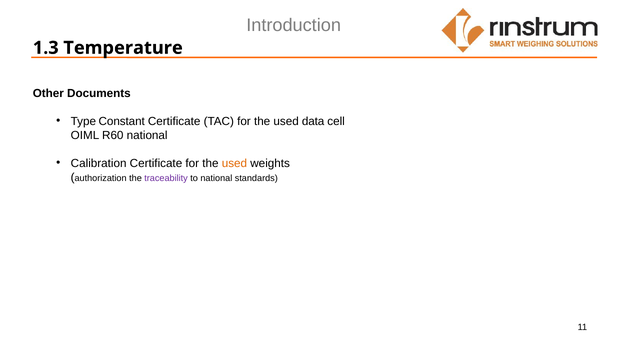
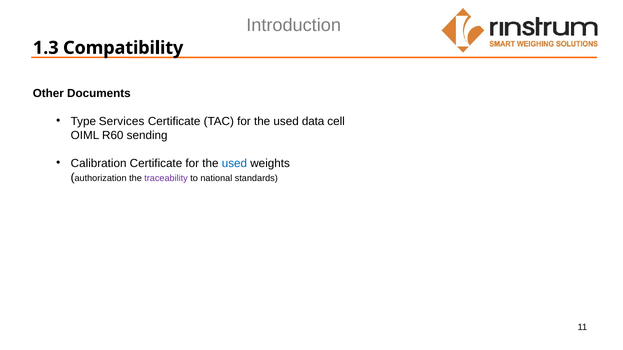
Temperature: Temperature -> Compatibility (123, 48)
Constant: Constant -> Services (122, 121)
R60 national: national -> sending (147, 135)
used colour: orange -> blue (234, 163)
